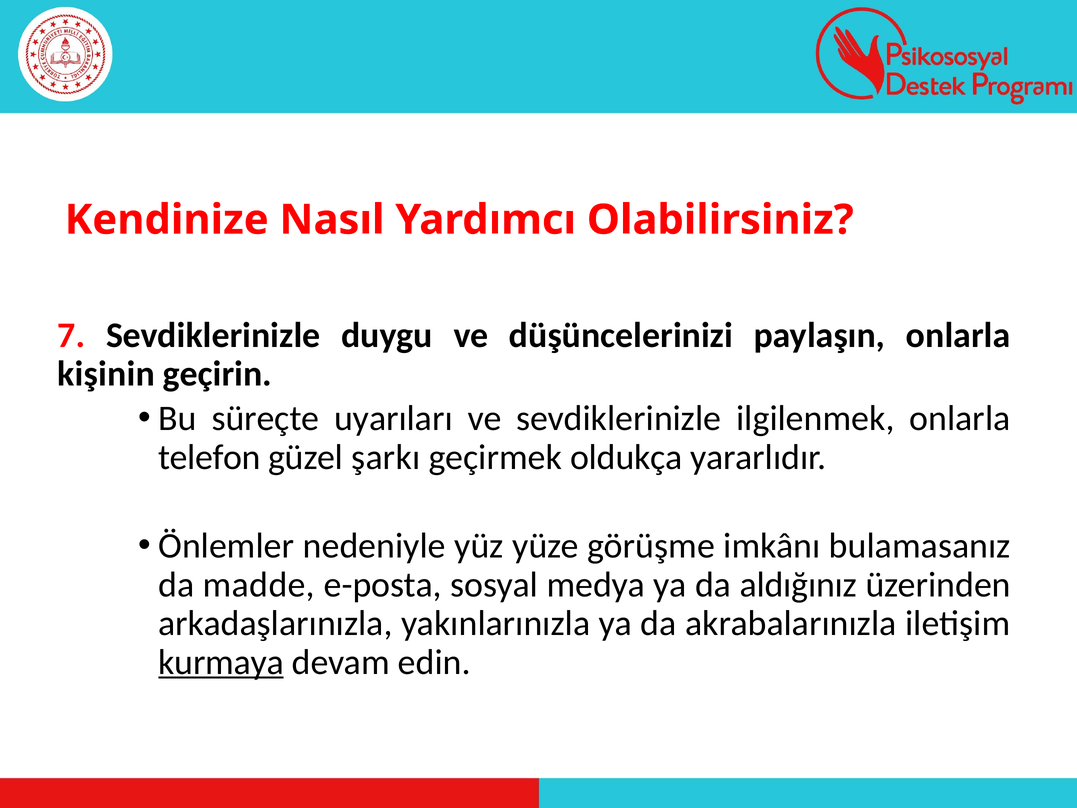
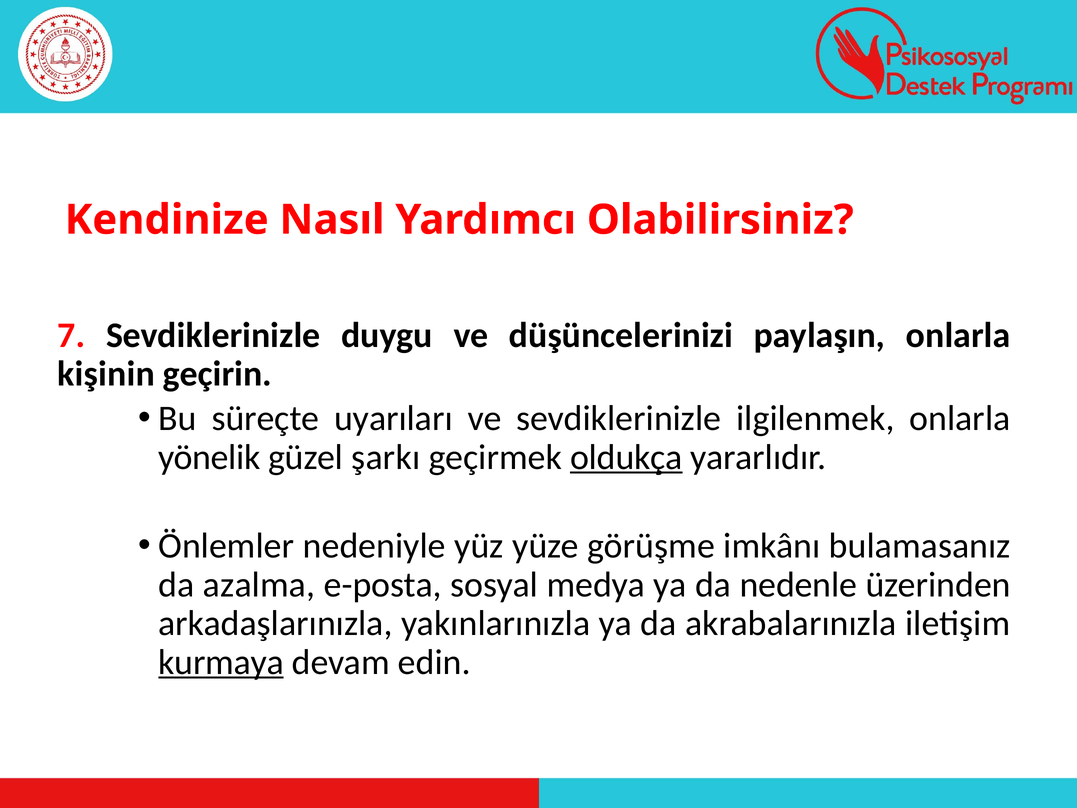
telefon: telefon -> yönelik (209, 457)
oldukça underline: none -> present (626, 457)
madde: madde -> azalma (259, 584)
aldığınız: aldığınız -> nedenle (798, 584)
